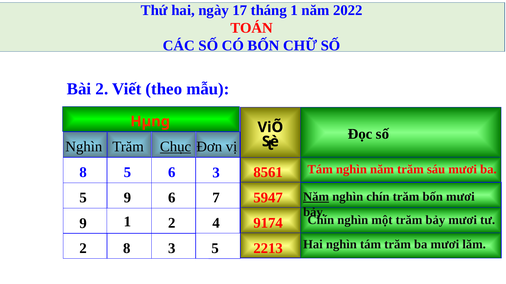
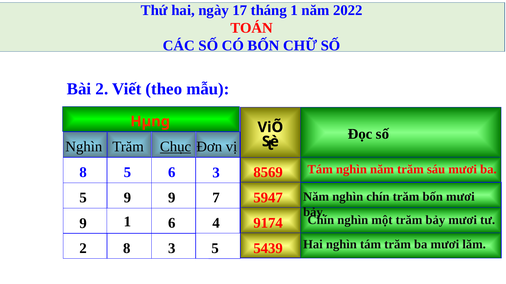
8561: 8561 -> 8569 (268, 173)
9 6: 6 -> 9 (172, 198)
Năm underline: present -> none (316, 197)
2: 2 -> 6 (172, 223)
2213: 2213 -> 5439 (268, 249)
